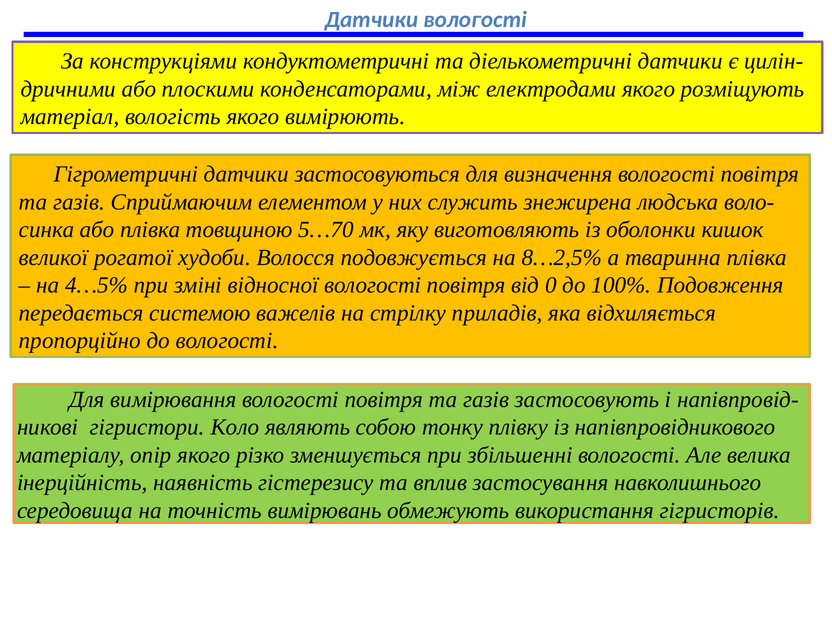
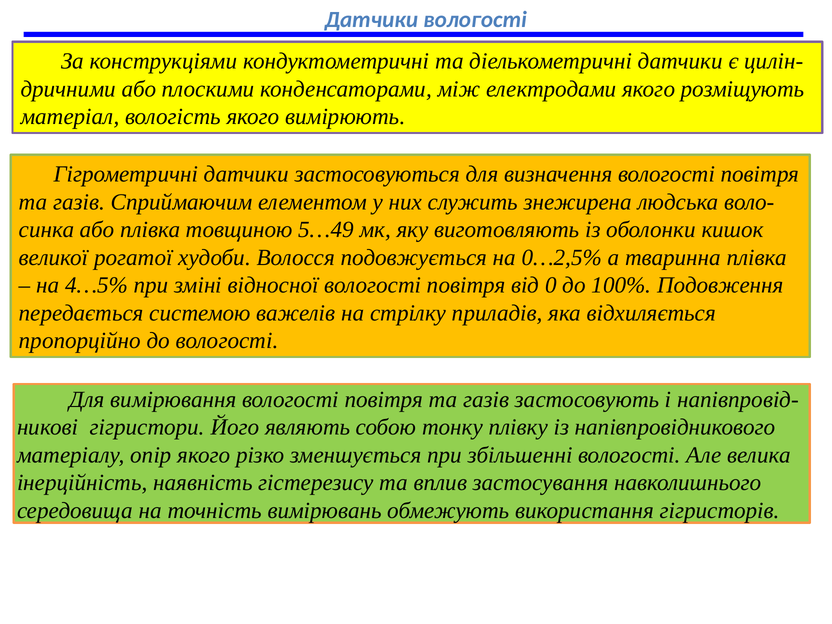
5…70: 5…70 -> 5…49 (326, 230)
8…2,5%: 8…2,5% -> 0…2,5% (562, 258)
Коло: Коло -> Його (235, 427)
